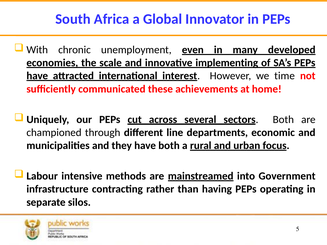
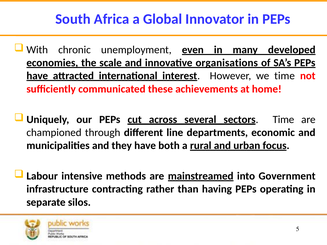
implementing: implementing -> organisations (227, 63)
sectors Both: Both -> Time (283, 120)
